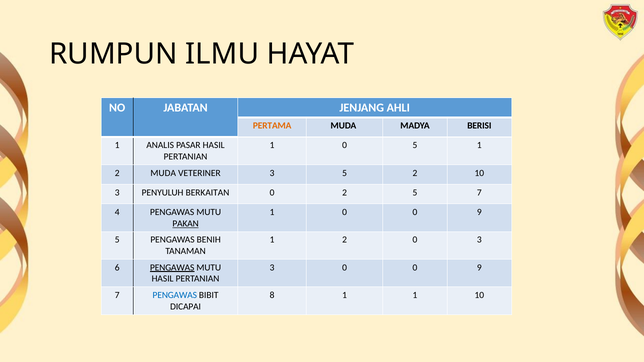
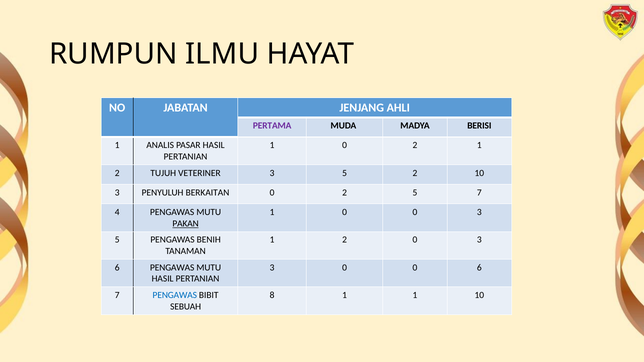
PERTAMA colour: orange -> purple (272, 126)
1 0 5: 5 -> 2 (415, 145)
2 MUDA: MUDA -> TUJUH (163, 173)
1 0 0 9: 9 -> 3 (479, 212)
PENGAWAS underline: present -> none (172, 268)
3 0 0 9: 9 -> 6 (479, 268)
DICAPAI: DICAPAI -> SEBUAH (186, 307)
